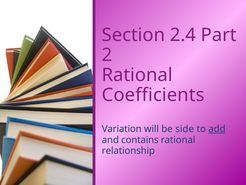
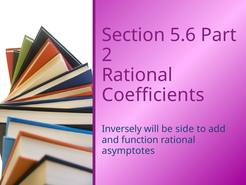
2.4: 2.4 -> 5.6 (183, 35)
Variation: Variation -> Inversely (122, 129)
add underline: present -> none (217, 129)
contains: contains -> function (140, 140)
relationship: relationship -> asymptotes (128, 150)
